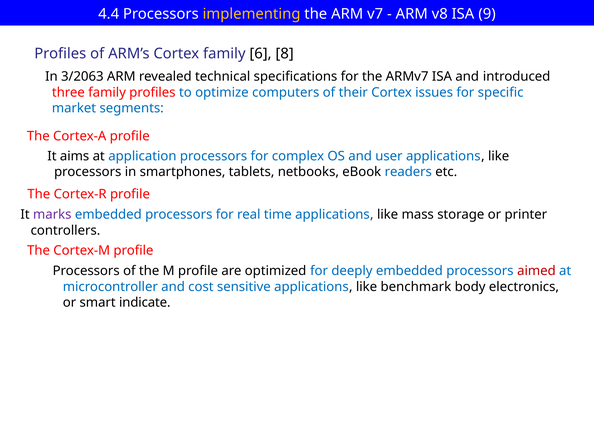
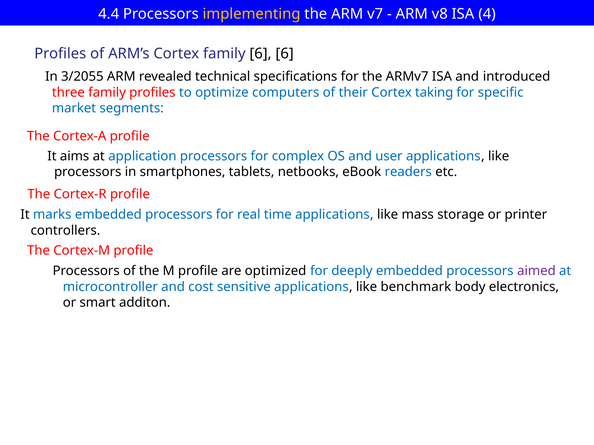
9: 9 -> 4 (487, 14)
6 8: 8 -> 6 (285, 54)
3/2063: 3/2063 -> 3/2055 (82, 77)
issues: issues -> taking (434, 92)
marks colour: purple -> blue (52, 215)
aimed colour: red -> purple (536, 271)
indicate: indicate -> additon (145, 303)
